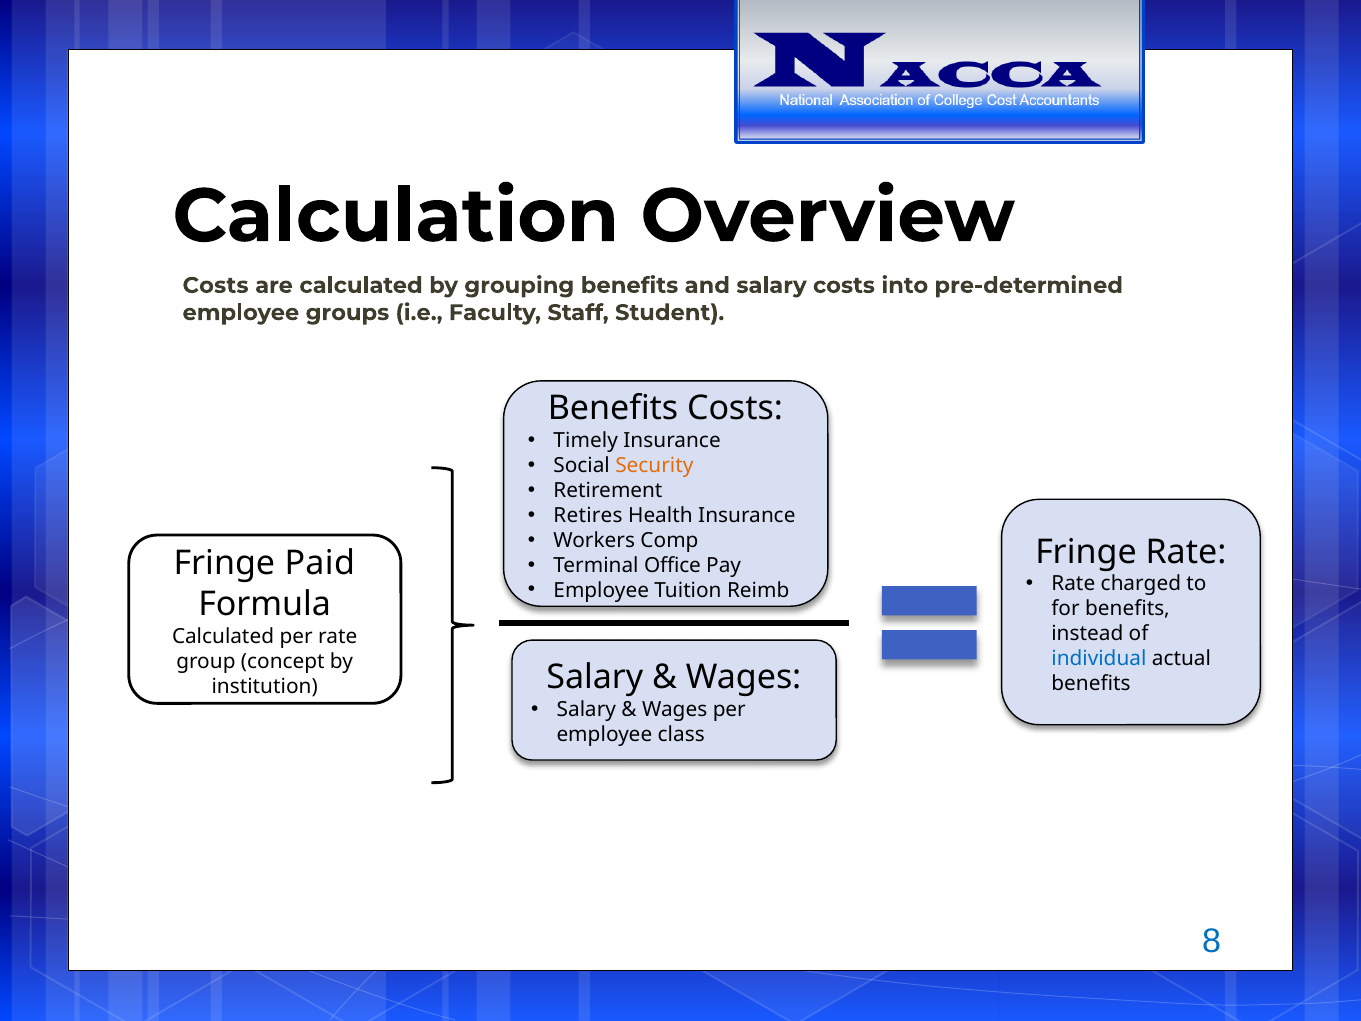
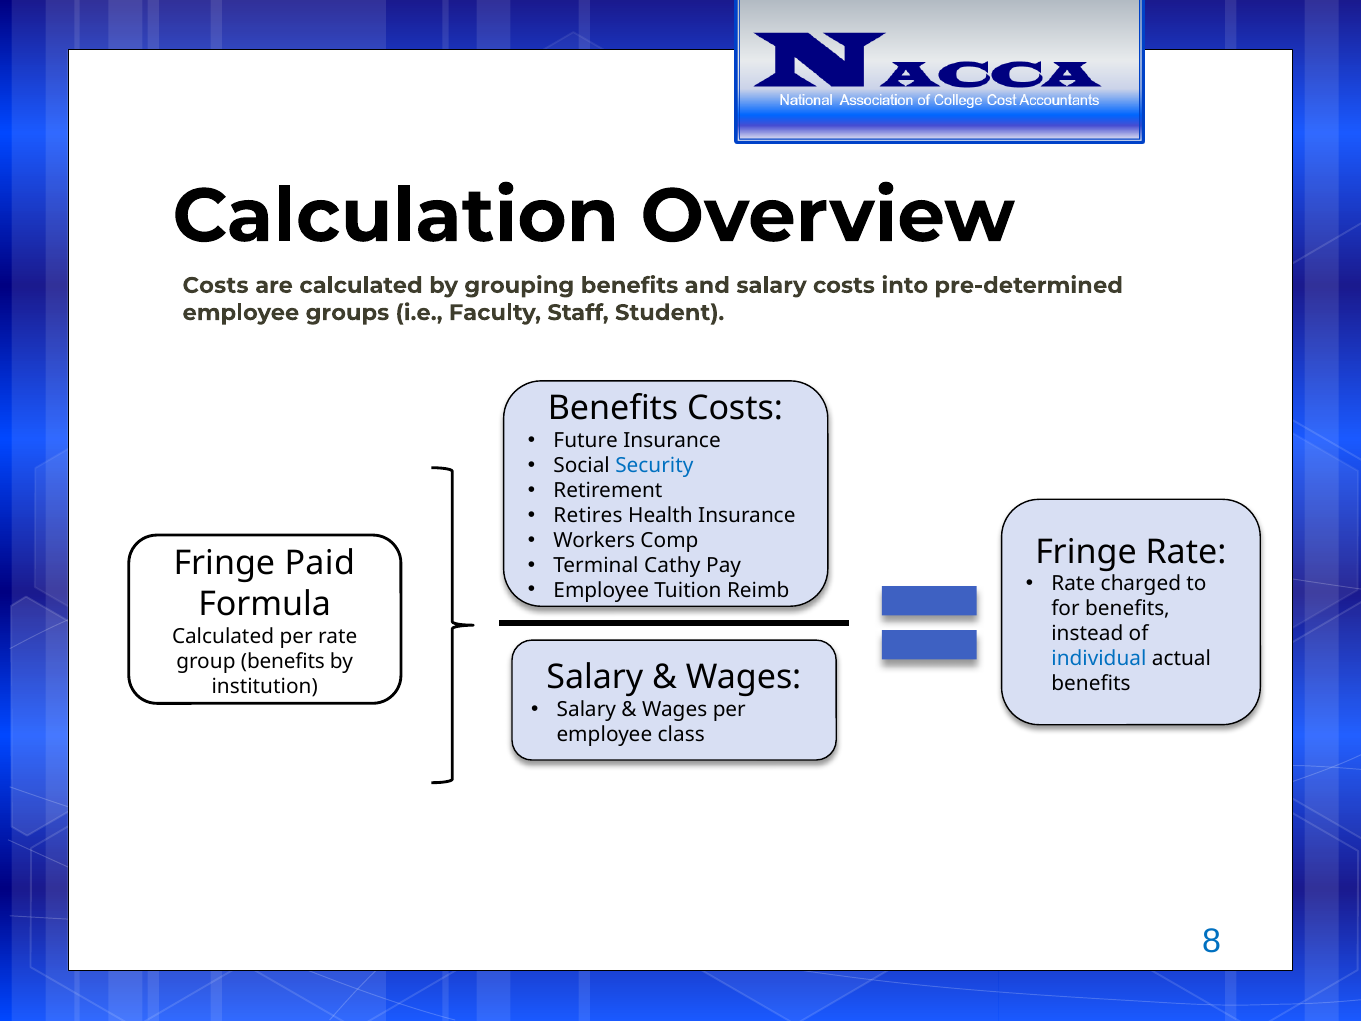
Timely: Timely -> Future (586, 440)
Security colour: orange -> blue (654, 465)
Office: Office -> Cathy (672, 565)
group concept: concept -> benefits (283, 661)
